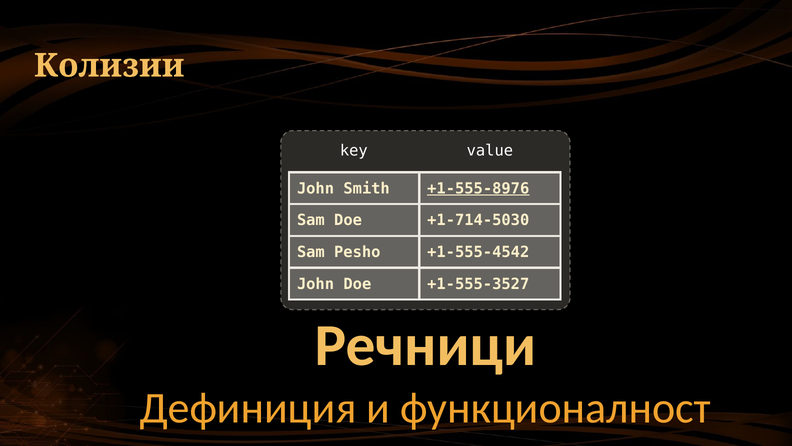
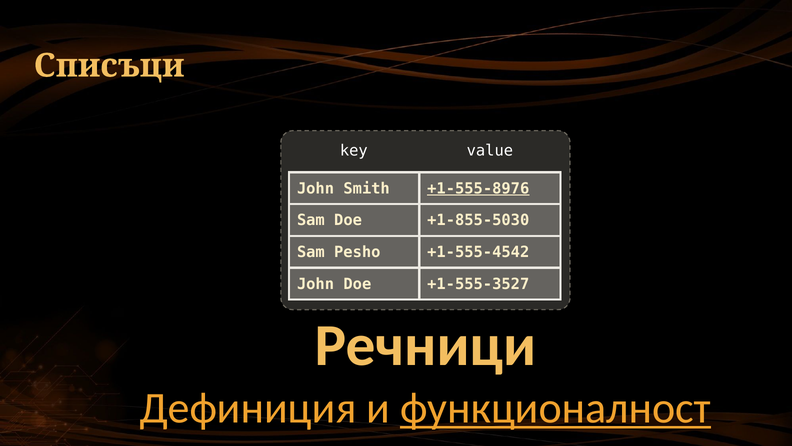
Колизии: Колизии -> Списъци (109, 66)
+1-714-5030: +1-714-5030 -> +1-855-5030 (478, 220)
функционалност underline: none -> present (555, 408)
